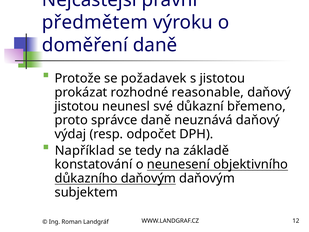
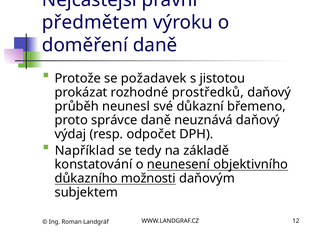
reasonable: reasonable -> prostředků (208, 92)
jistotou: jistotou -> průběh (77, 106)
důkazního daňovým: daňovým -> možnosti (148, 178)
